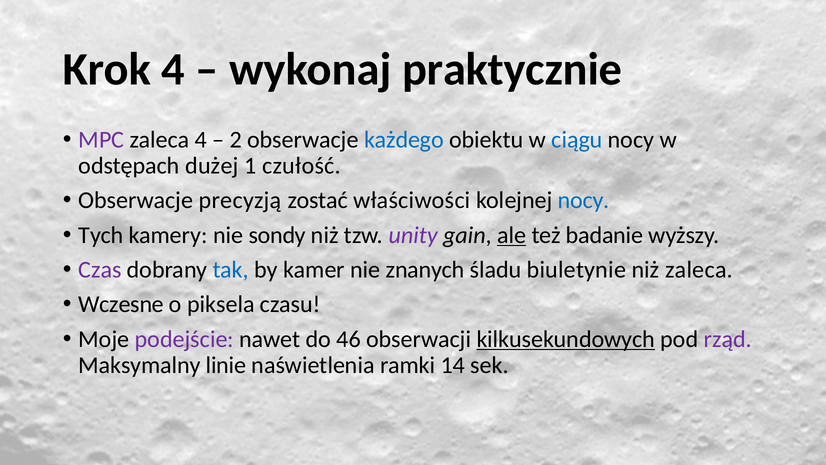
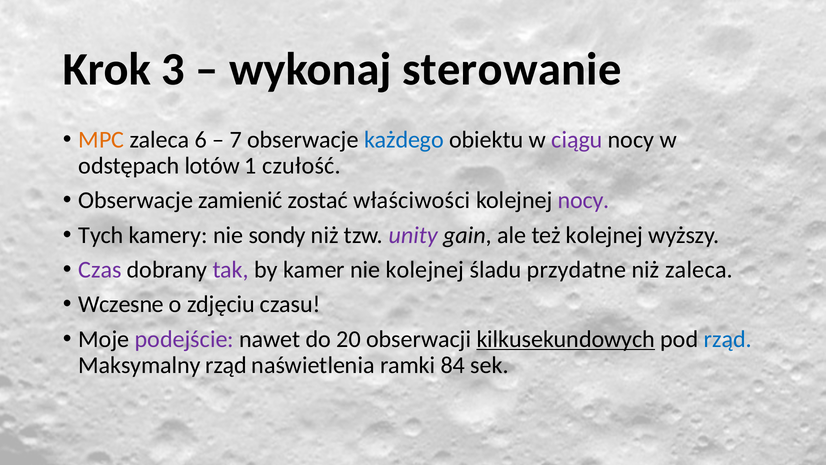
Krok 4: 4 -> 3 (173, 69)
praktycznie: praktycznie -> sterowanie (512, 69)
MPC colour: purple -> orange (101, 140)
zaleca 4: 4 -> 6 (201, 140)
2: 2 -> 7 (236, 140)
ciągu colour: blue -> purple (577, 140)
dużej: dużej -> lotów (212, 166)
precyzją: precyzją -> zamienić (240, 200)
nocy colour: blue -> purple (583, 200)
ale underline: present -> none (512, 235)
też badanie: badanie -> kolejnej (604, 235)
tak colour: blue -> purple (231, 270)
nie znanych: znanych -> kolejnej (425, 270)
biuletynie: biuletynie -> przydatne (576, 270)
piksela: piksela -> zdjęciu (221, 304)
46: 46 -> 20 (349, 339)
rząd colour: purple -> blue (728, 339)
Maksymalny linie: linie -> rząd (226, 365)
14: 14 -> 84 (453, 365)
